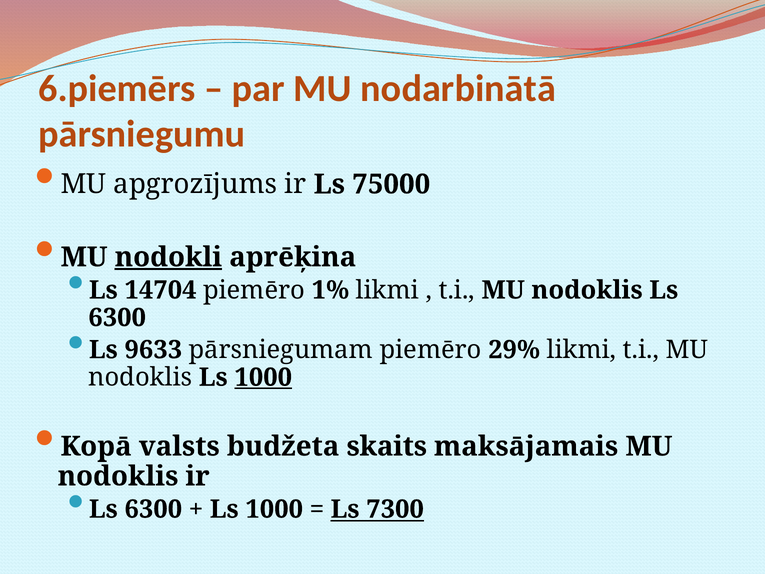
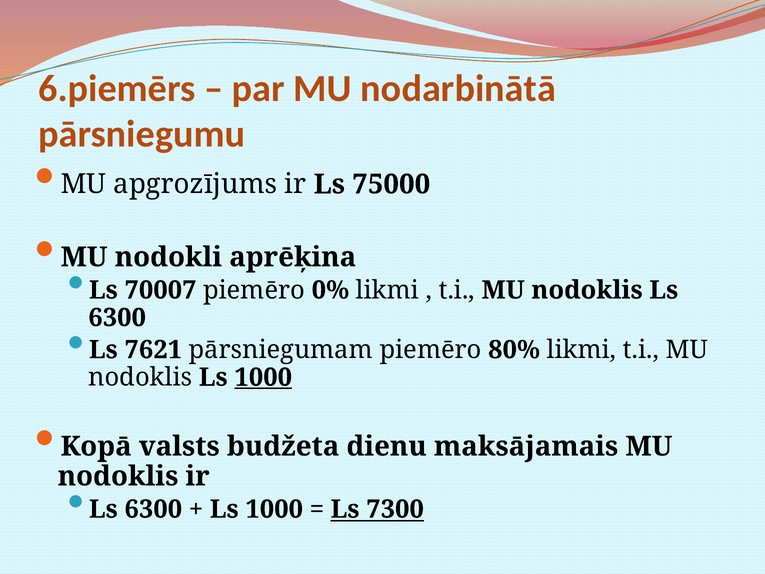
nodokli underline: present -> none (168, 257)
14704: 14704 -> 70007 (161, 290)
1%: 1% -> 0% (330, 290)
9633: 9633 -> 7621 (153, 350)
29%: 29% -> 80% (514, 350)
skaits: skaits -> dienu (387, 446)
